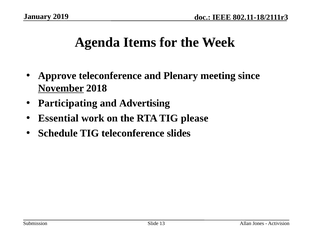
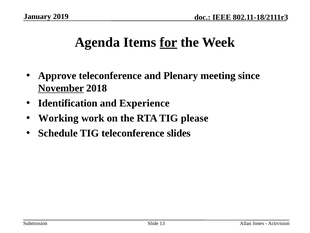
for underline: none -> present (169, 42)
Participating: Participating -> Identification (68, 103)
Advertising: Advertising -> Experience (144, 103)
Essential: Essential -> Working (58, 118)
